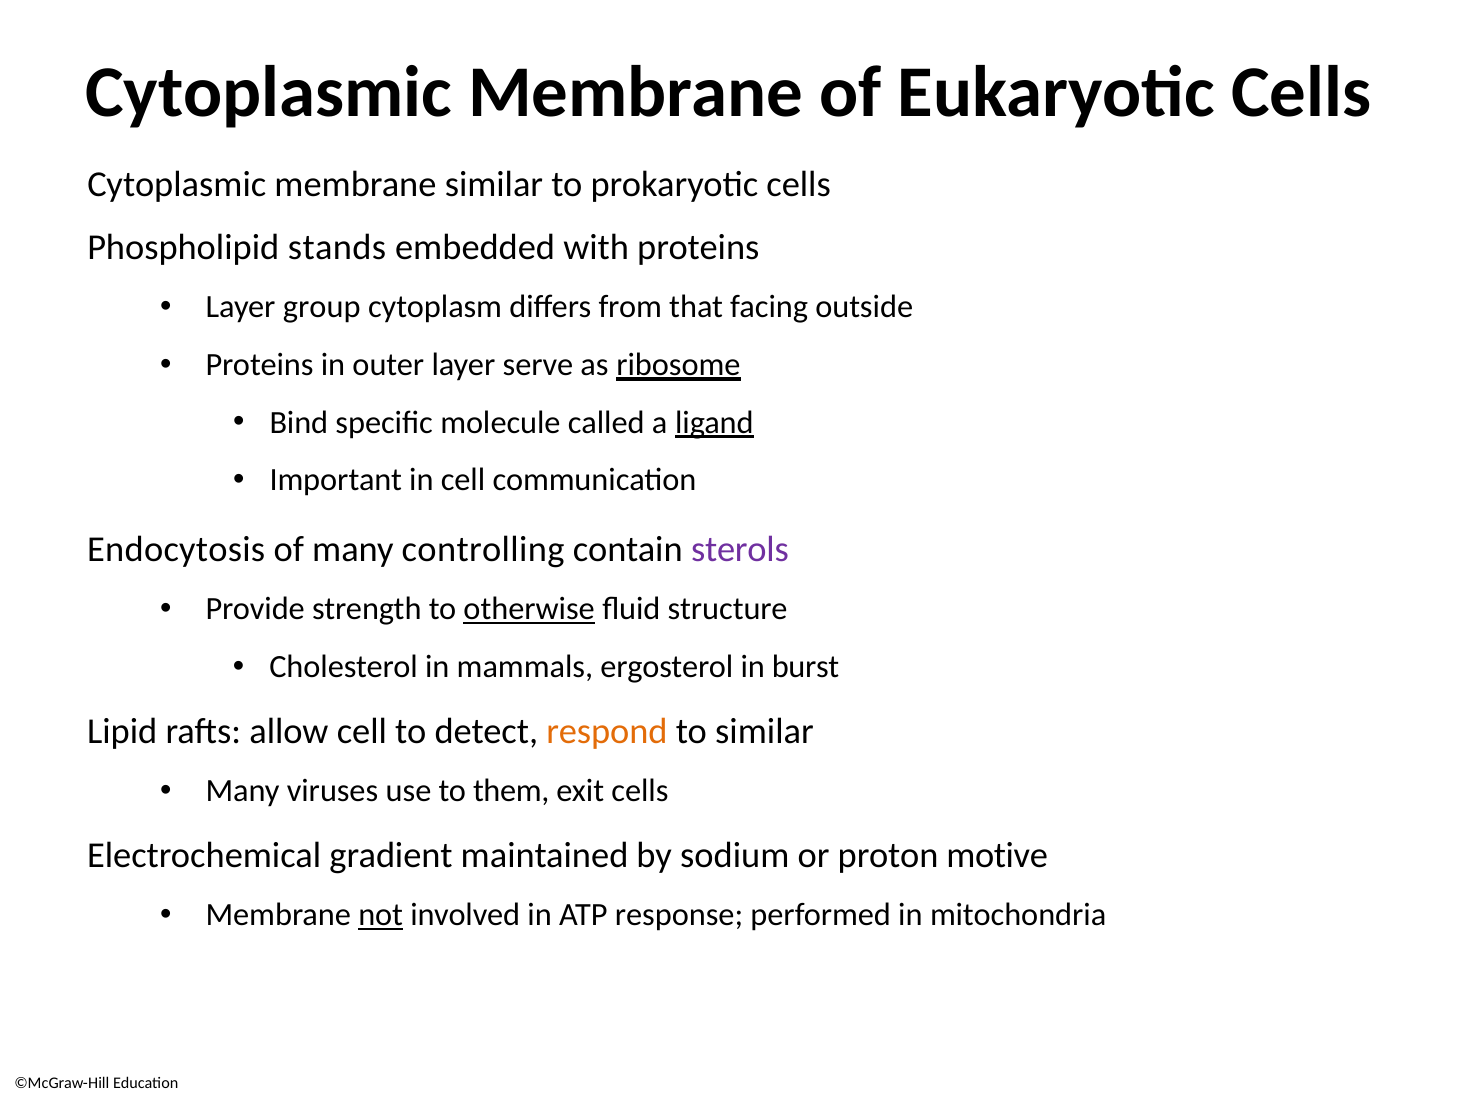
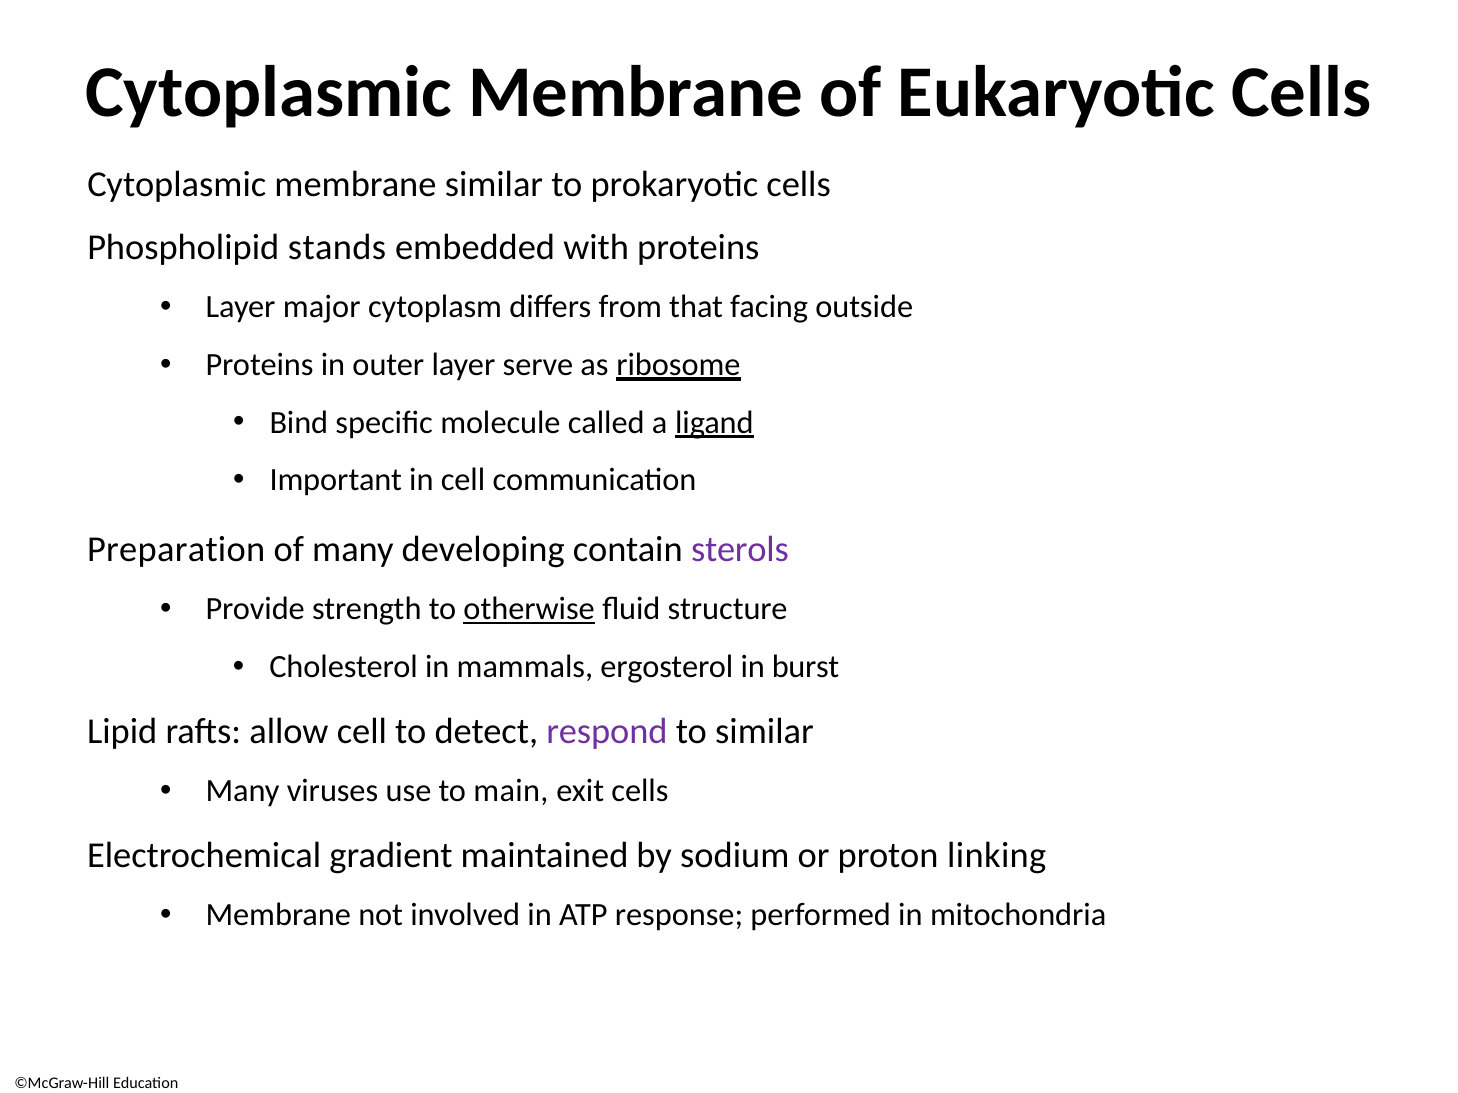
group: group -> major (322, 307)
Endocytosis: Endocytosis -> Preparation (176, 550)
controlling: controlling -> developing (483, 550)
respond colour: orange -> purple (607, 731)
them: them -> main (511, 791)
motive: motive -> linking (997, 855)
not underline: present -> none (381, 915)
